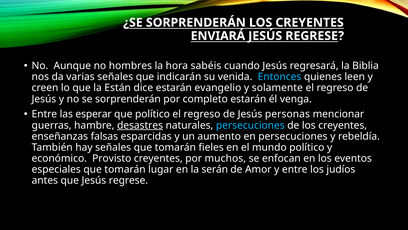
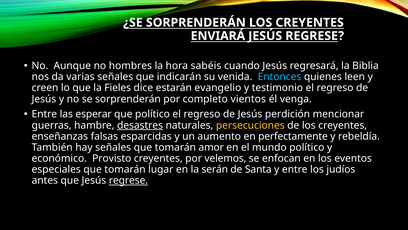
Están: Están -> Fieles (118, 88)
solamente: solamente -> testimonio (277, 88)
completo estarán: estarán -> vientos (248, 99)
personas: personas -> perdición (288, 114)
persecuciones colour: light blue -> yellow (250, 125)
en persecuciones: persecuciones -> perfectamente (293, 136)
fieles: fieles -> amor (211, 147)
muchos: muchos -> velemos (225, 158)
Amor: Amor -> Santa (258, 169)
regrese underline: none -> present (128, 180)
